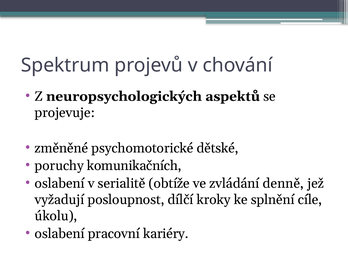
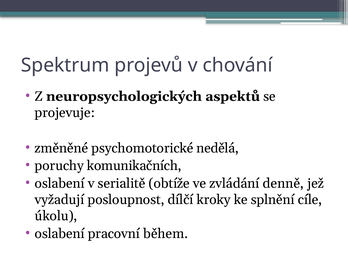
dětské: dětské -> nedělá (218, 148)
kariéry: kariéry -> během (166, 234)
